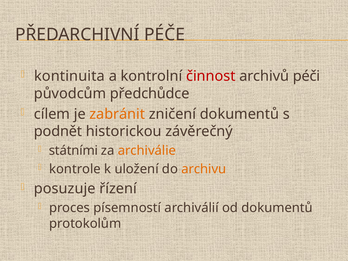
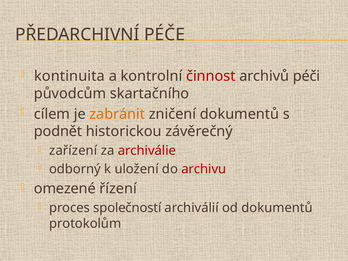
předchůdce: předchůdce -> skartačního (150, 94)
státními: státními -> zařízení (73, 151)
archiválie colour: orange -> red (147, 151)
kontrole: kontrole -> odborný (75, 169)
archivu colour: orange -> red (204, 169)
posuzuje: posuzuje -> omezené (65, 189)
písemností: písemností -> společností (127, 208)
